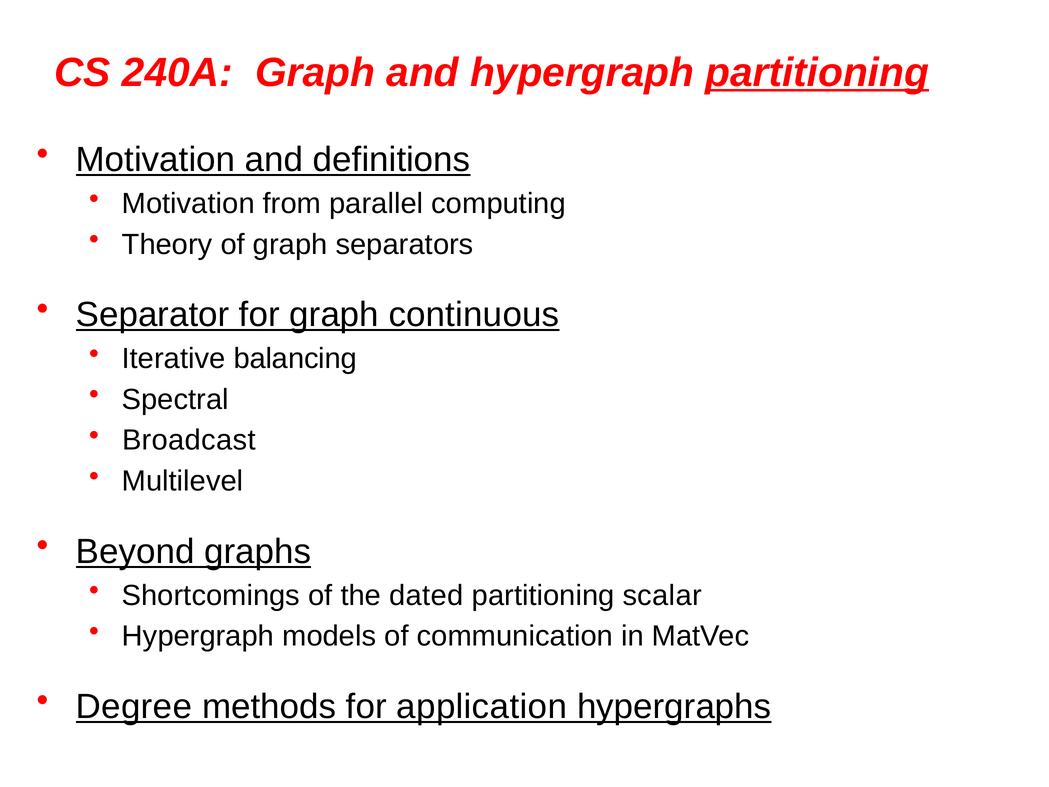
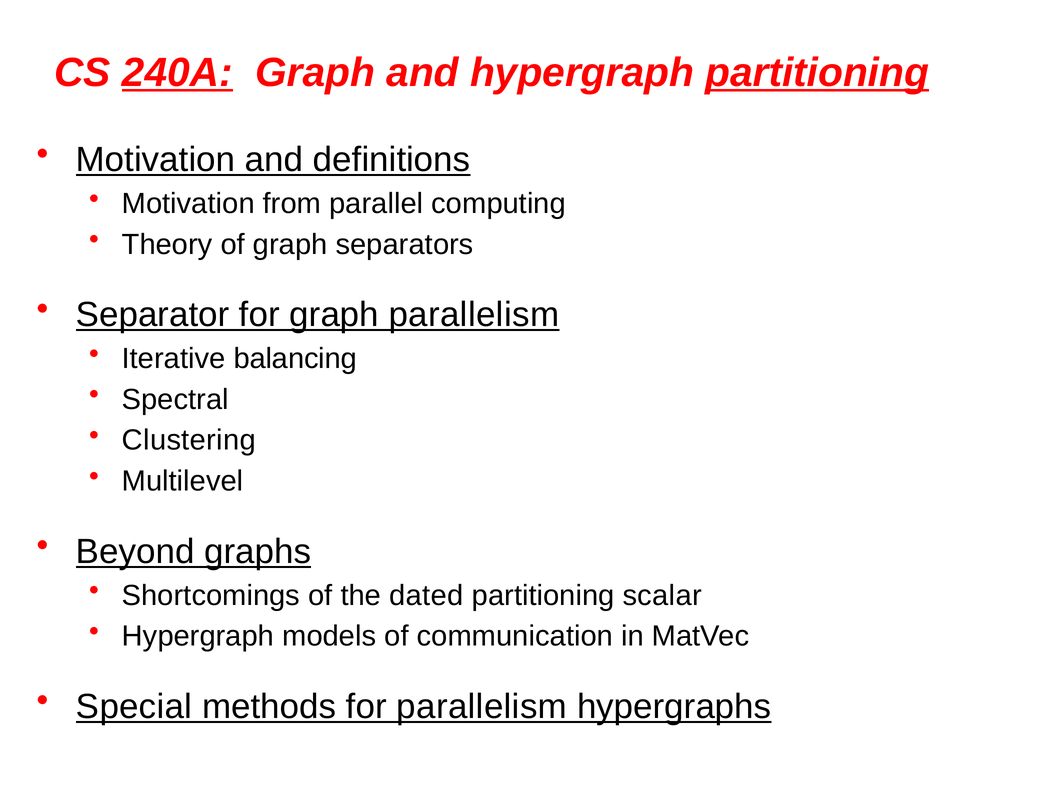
240A underline: none -> present (177, 73)
graph continuous: continuous -> parallelism (474, 315)
Broadcast: Broadcast -> Clustering (189, 440)
Degree: Degree -> Special (134, 706)
for application: application -> parallelism (482, 706)
